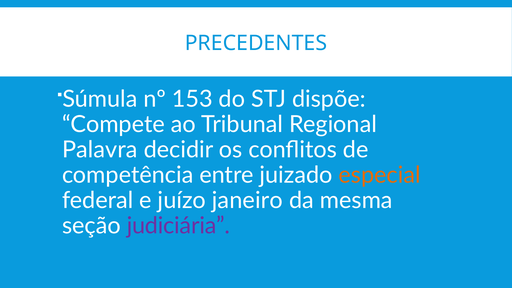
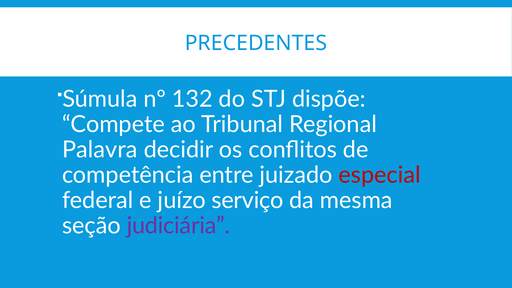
153: 153 -> 132 (192, 99)
especial colour: orange -> red (380, 175)
janeiro: janeiro -> serviço (248, 200)
